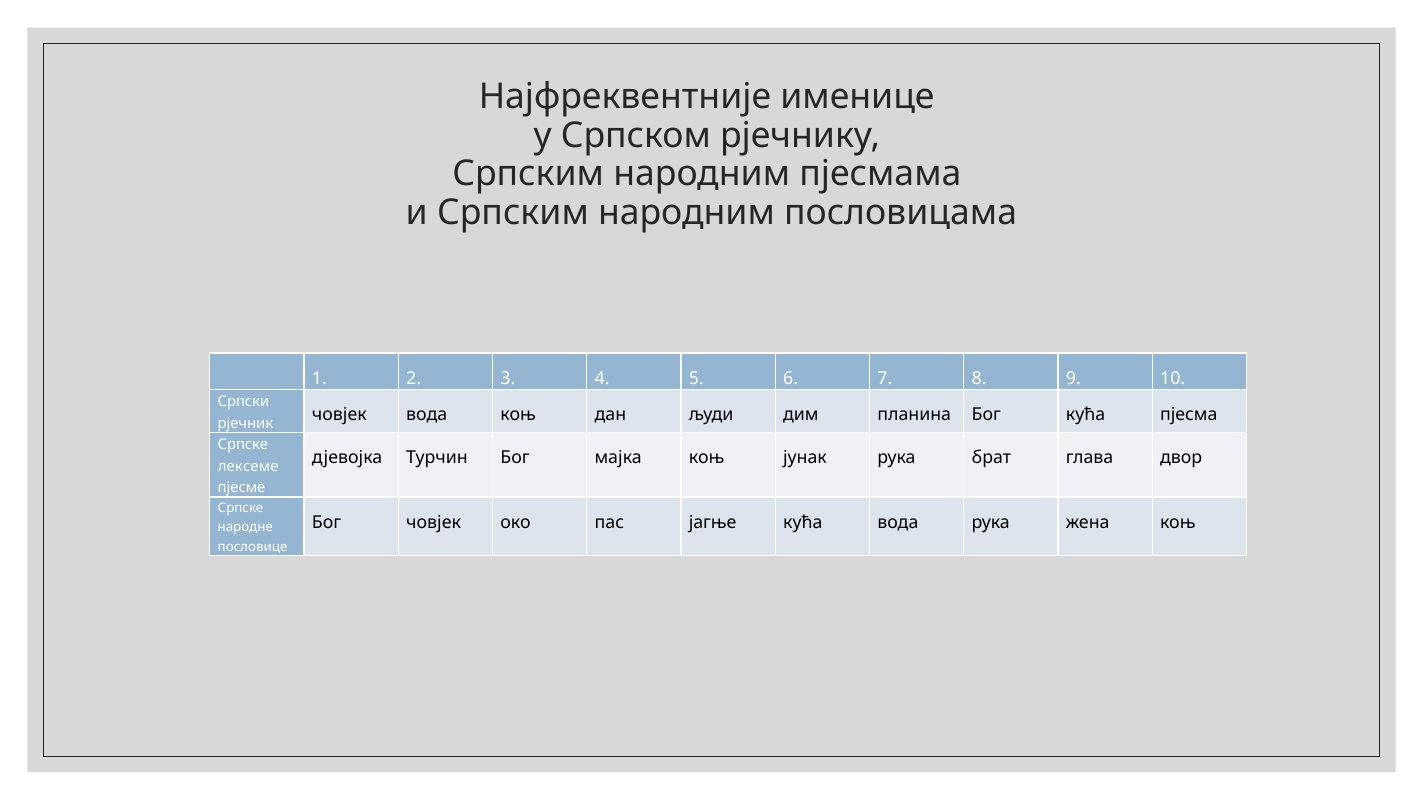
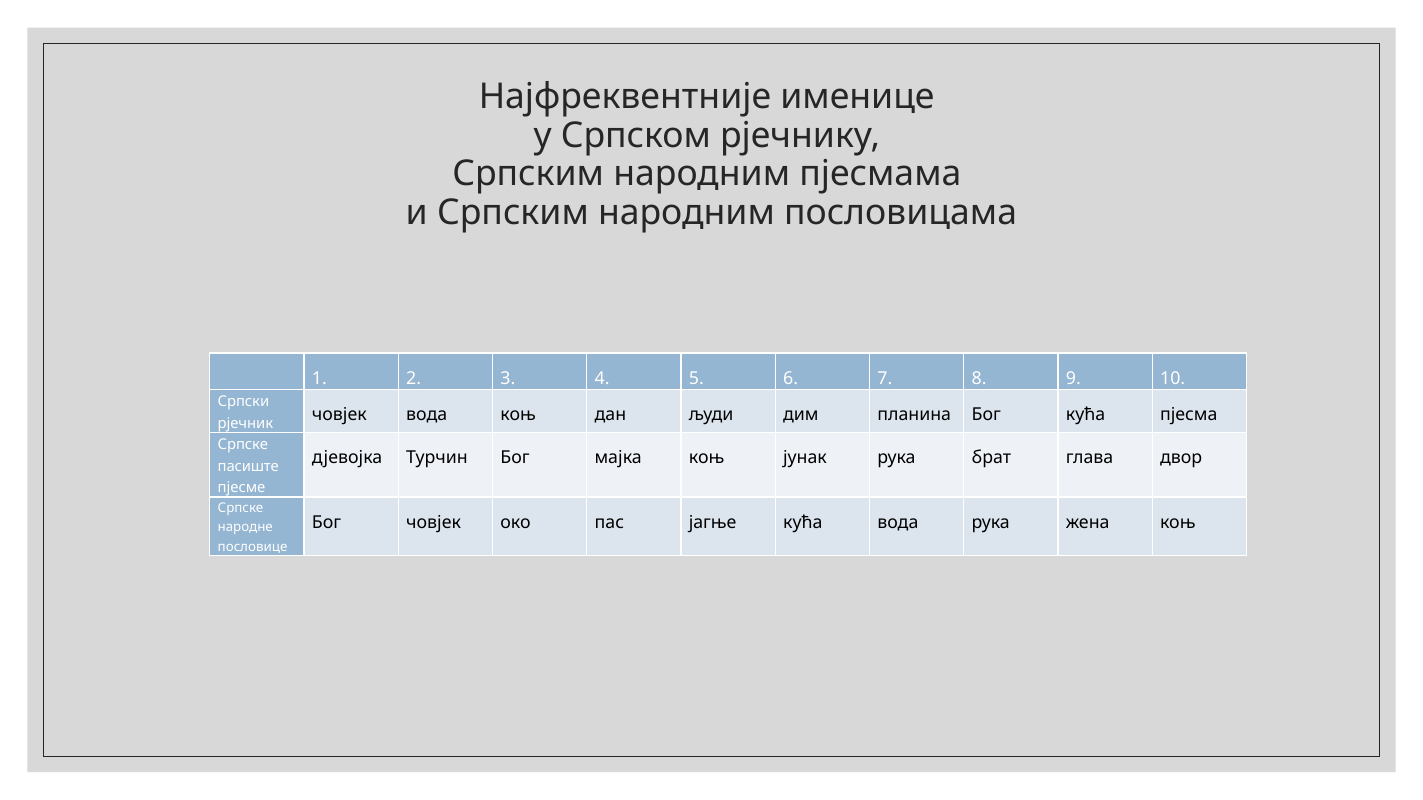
лексеме: лексеме -> пасиште (248, 466)
